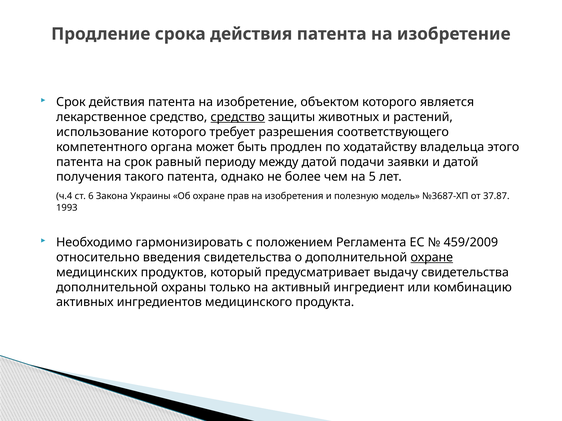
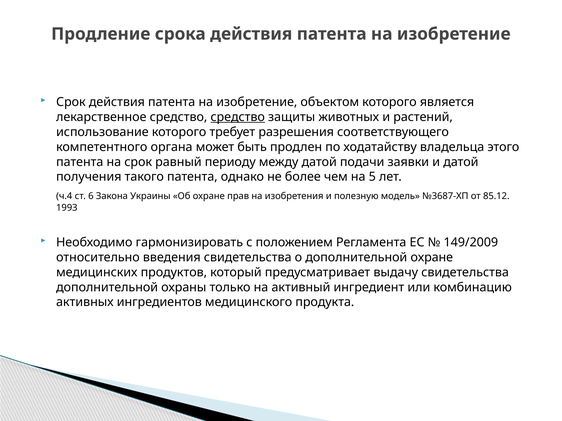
37.87: 37.87 -> 85.12 (496, 196)
459/2009: 459/2009 -> 149/2009 (471, 243)
охране underline: present -> none (432, 258)
